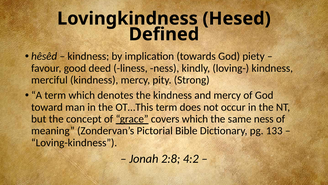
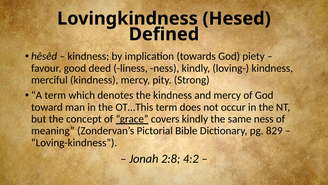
covers which: which -> kindly (195, 119)
133: 133 -> 829 (274, 130)
